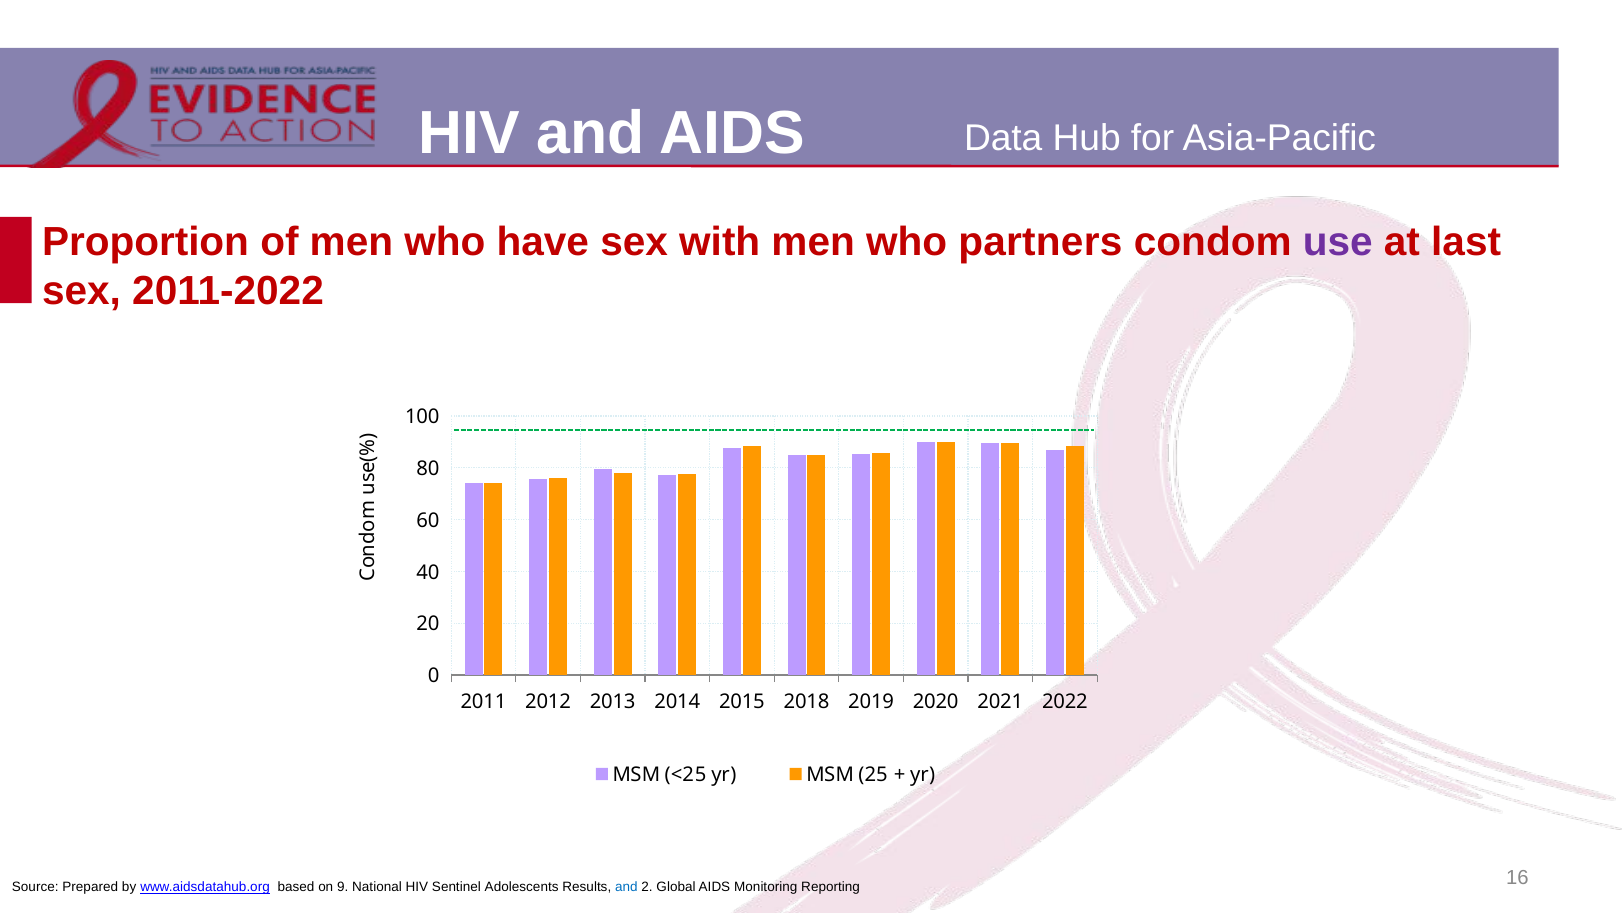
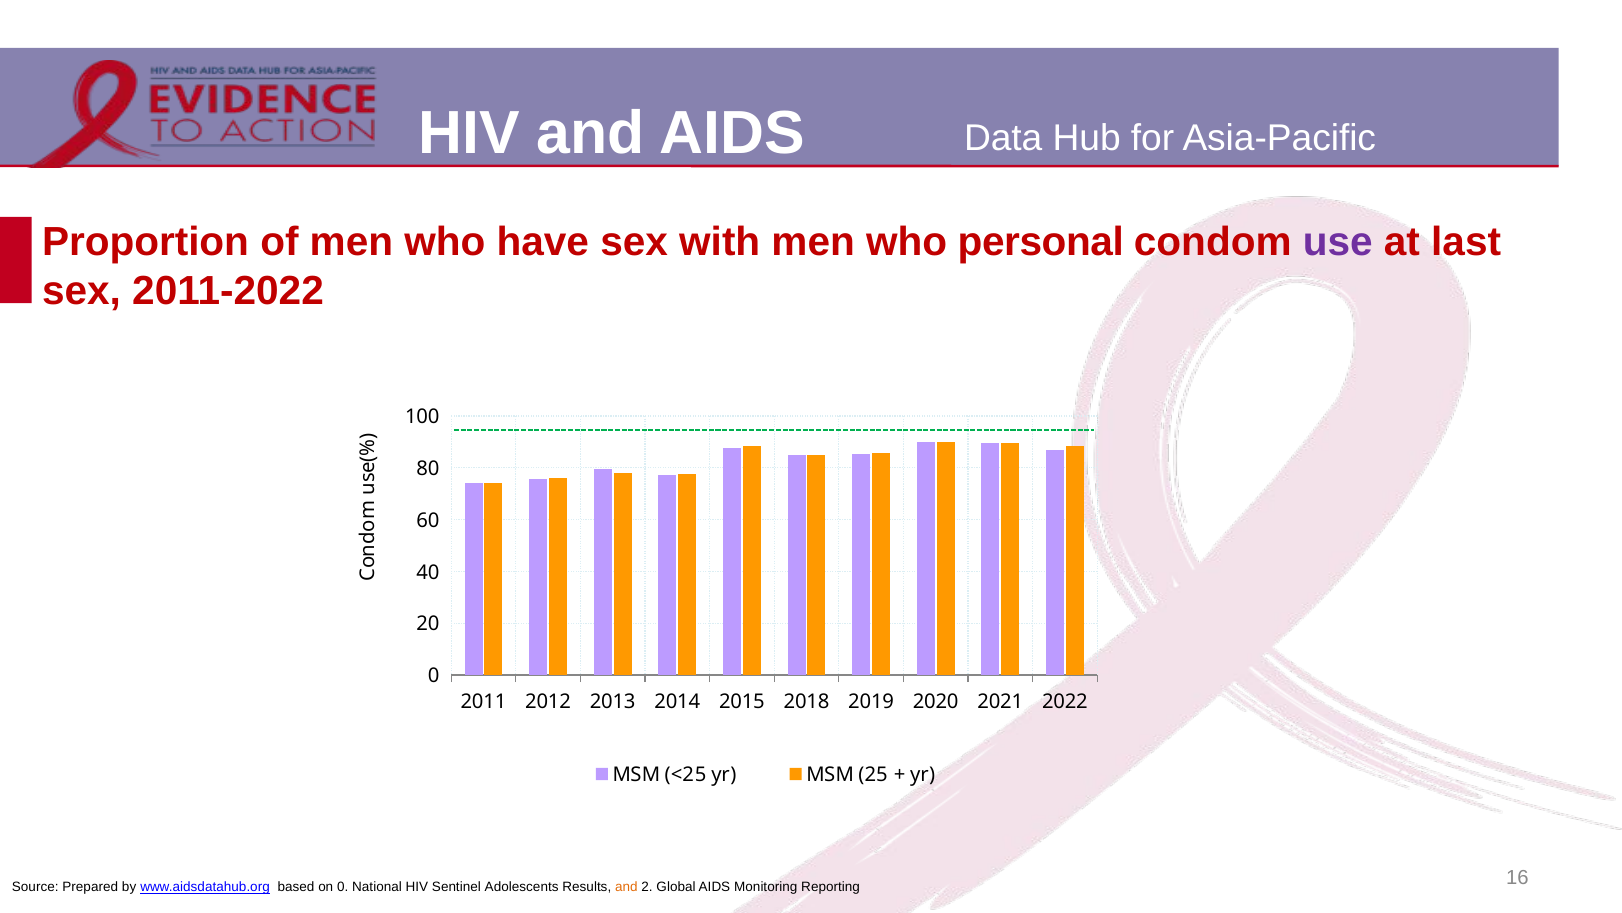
partners: partners -> personal (1041, 242)
on 9: 9 -> 0 (343, 887)
and colour: blue -> orange (626, 887)
